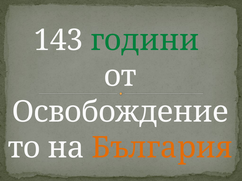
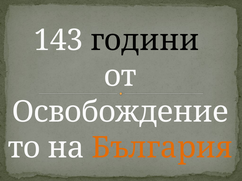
години colour: green -> black (145, 40)
